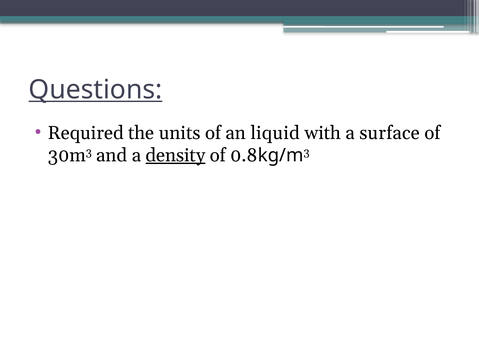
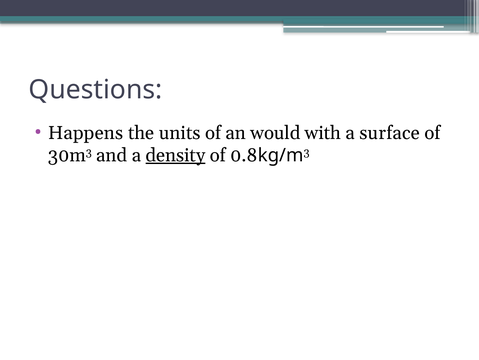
Questions underline: present -> none (96, 90)
Required: Required -> Happens (86, 133)
liquid: liquid -> would (275, 133)
